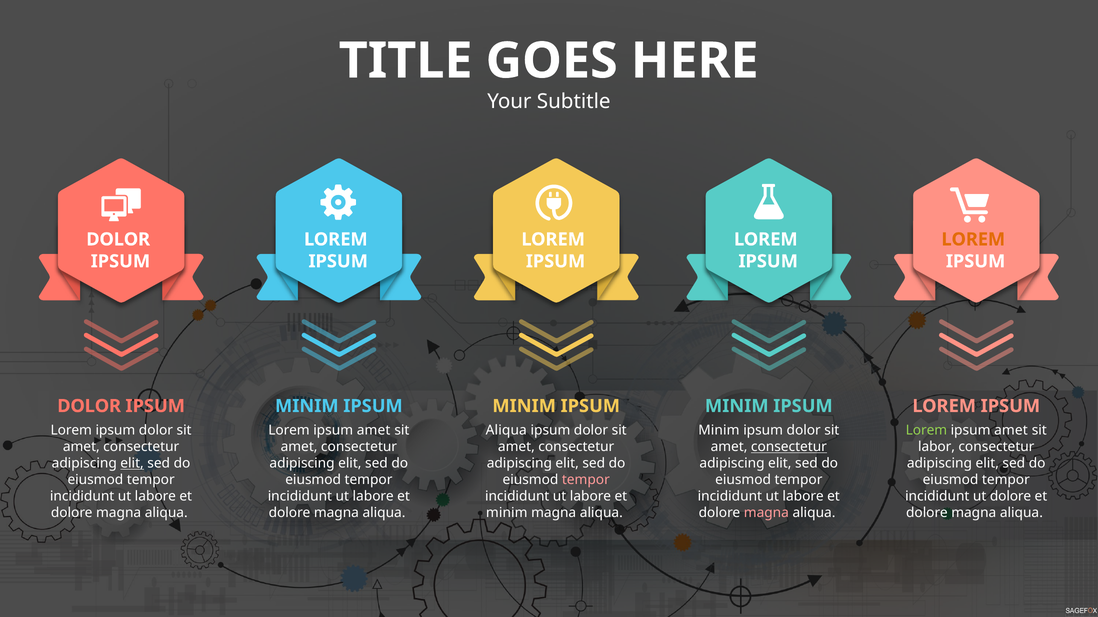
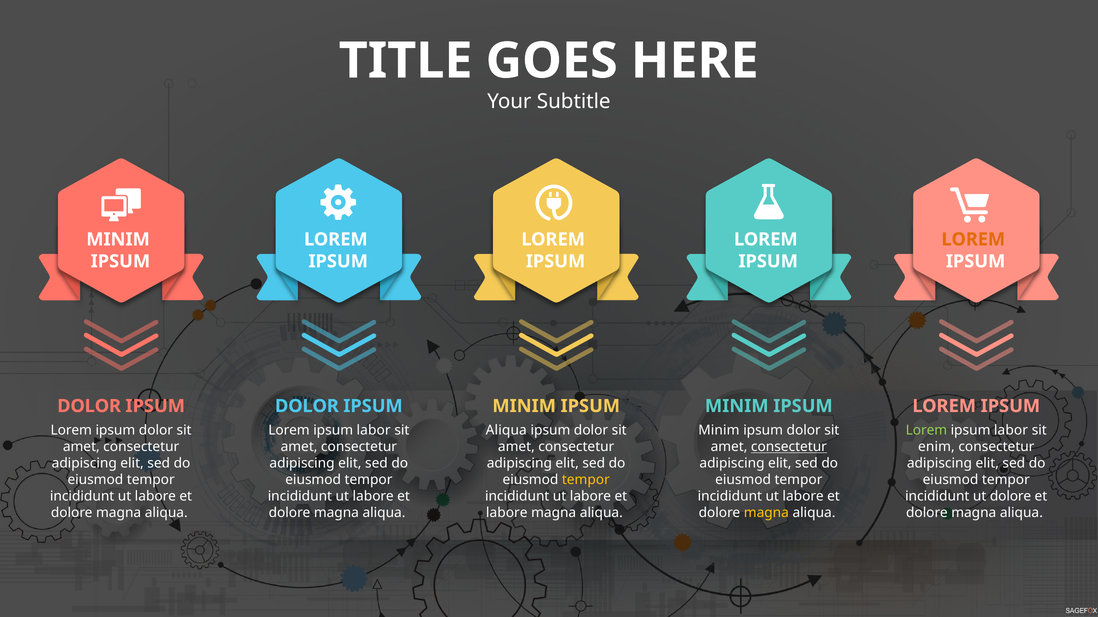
DOLOR: DOLOR -> MINIM (118, 240)
MINIM: MINIM -> DOLOR (307, 406)
amet: amet -> labor (374, 431)
amet: amet -> labor (1011, 431)
labor: labor -> enim (936, 447)
elit underline: present -> none (132, 464)
tempor colour: pink -> yellow (586, 480)
minim: minim -> labore (507, 513)
magna colour: pink -> yellow (766, 513)
